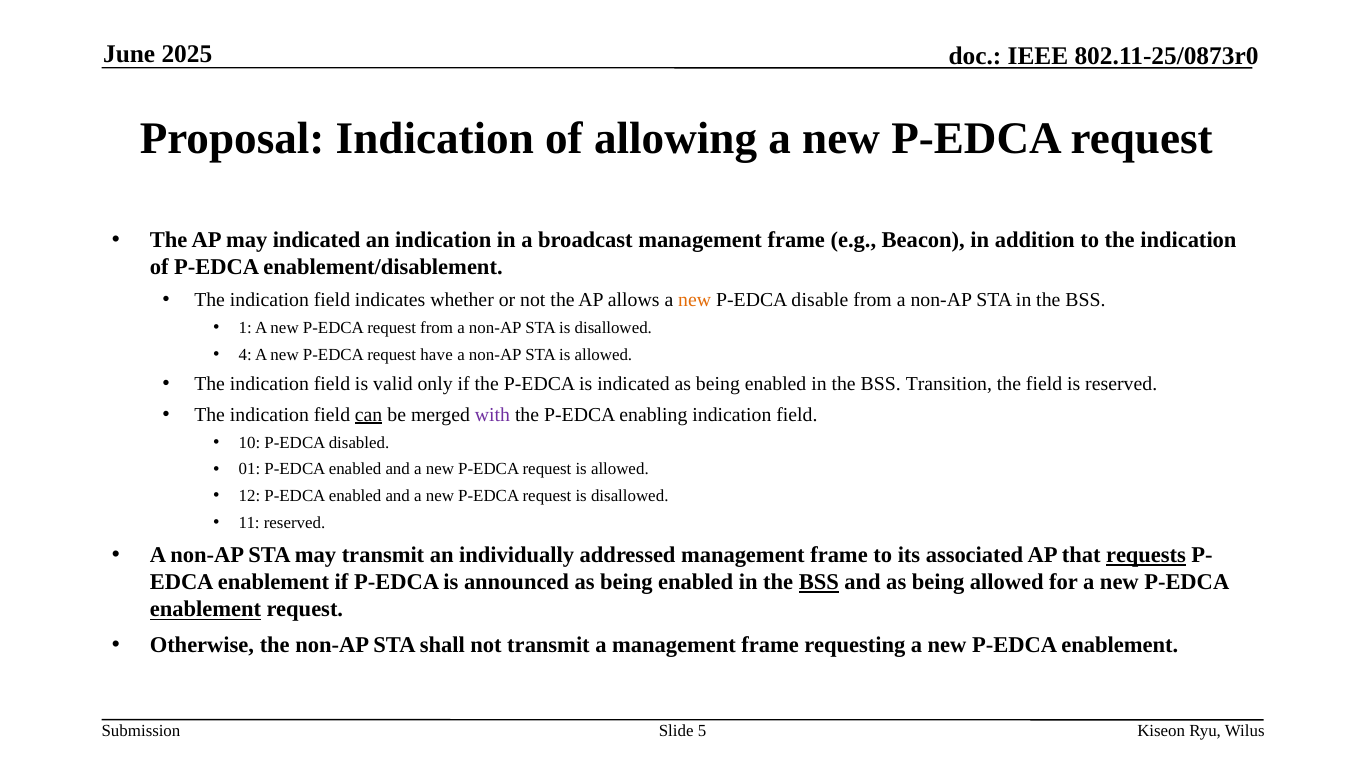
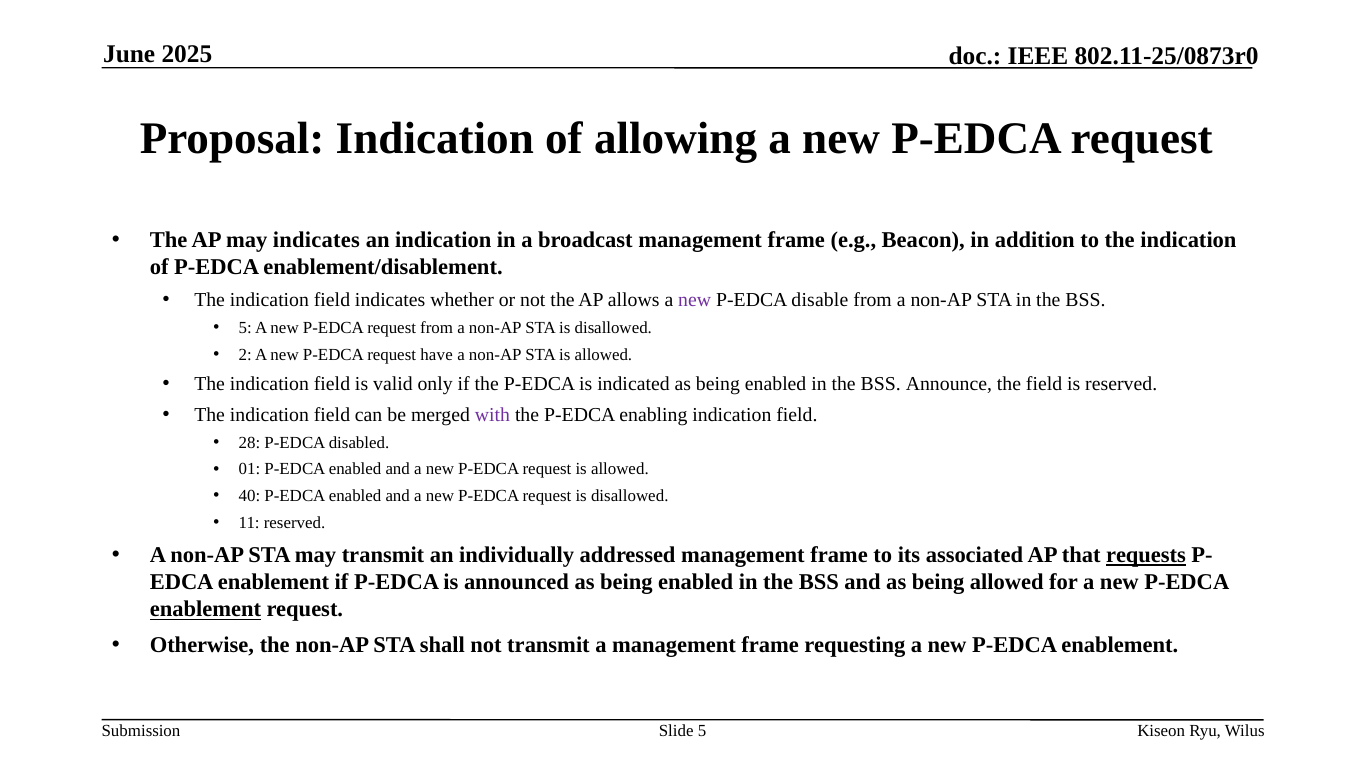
may indicated: indicated -> indicates (316, 240)
new colour: orange -> purple (695, 300)
1: 1 -> 5 (245, 328)
4: 4 -> 2 (245, 354)
Transition: Transition -> Announce (949, 384)
can underline: present -> none (369, 414)
10: 10 -> 28 (250, 443)
12: 12 -> 40 (250, 496)
BSS underline: present -> none (819, 582)
